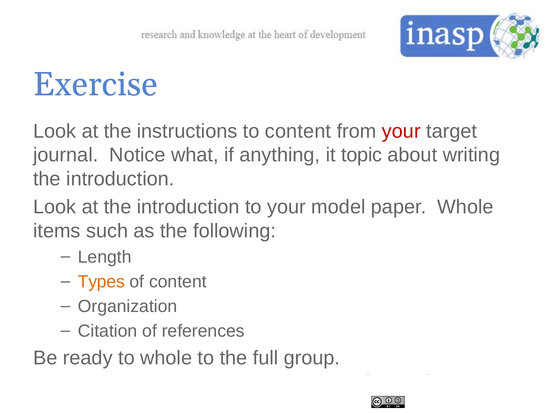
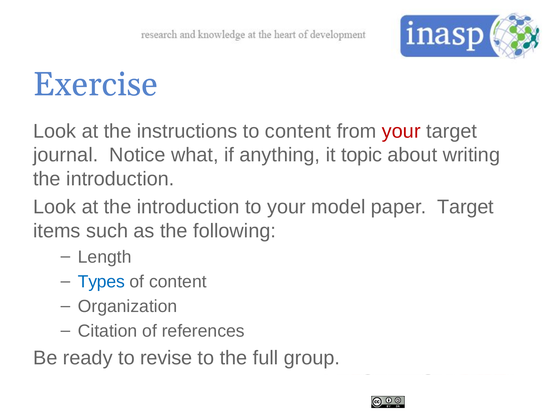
paper Whole: Whole -> Target (465, 207)
Types colour: orange -> blue (101, 281)
to whole: whole -> revise (166, 358)
